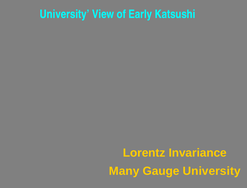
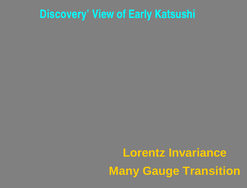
University: University -> Discovery (65, 14)
Gauge University: University -> Transition (212, 171)
